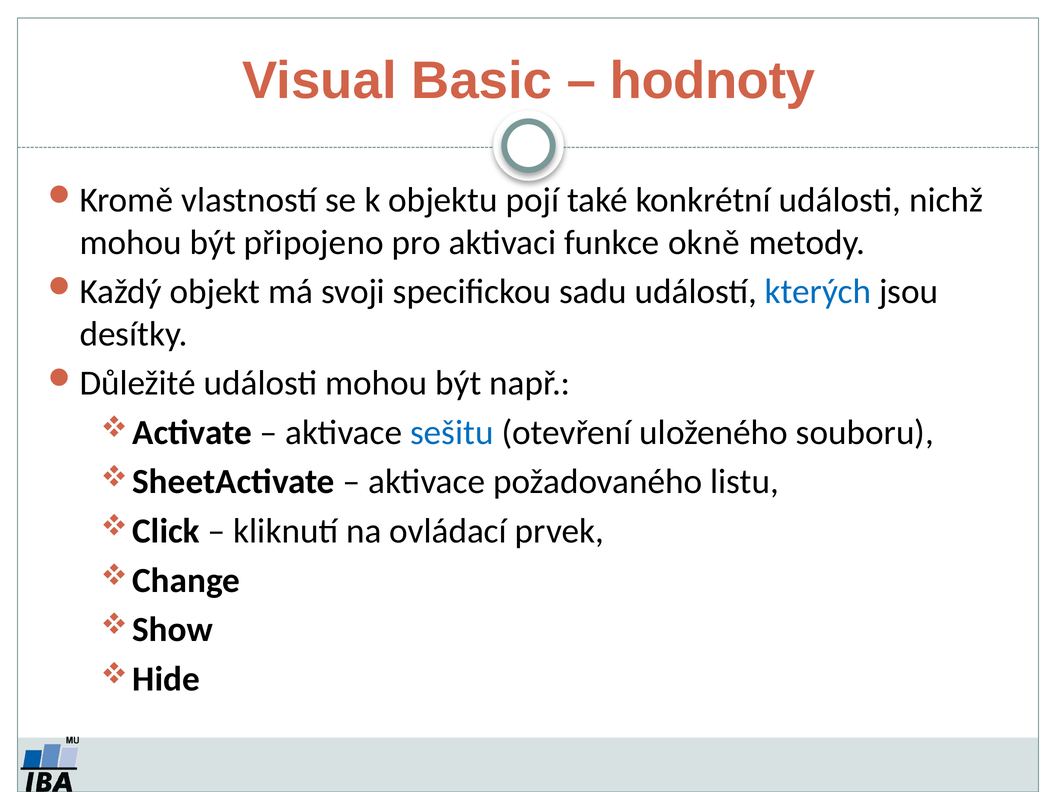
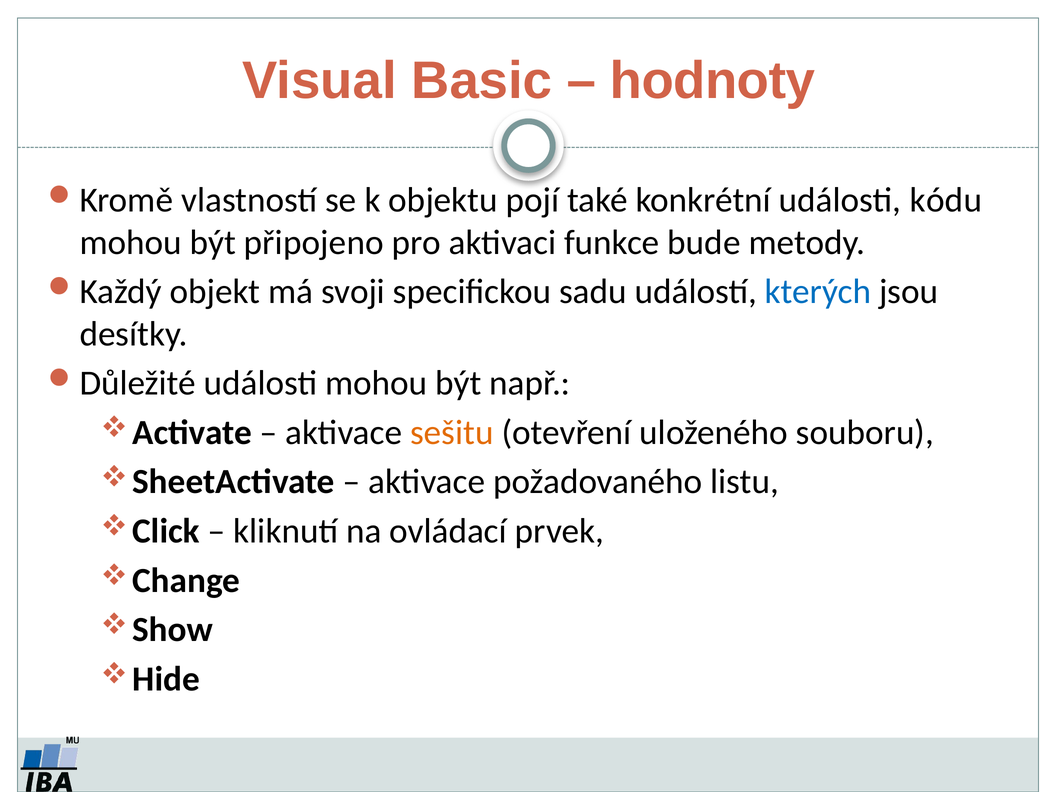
nichž: nichž -> kódu (946, 201)
okně: okně -> bude (704, 243)
sešitu colour: blue -> orange (452, 433)
